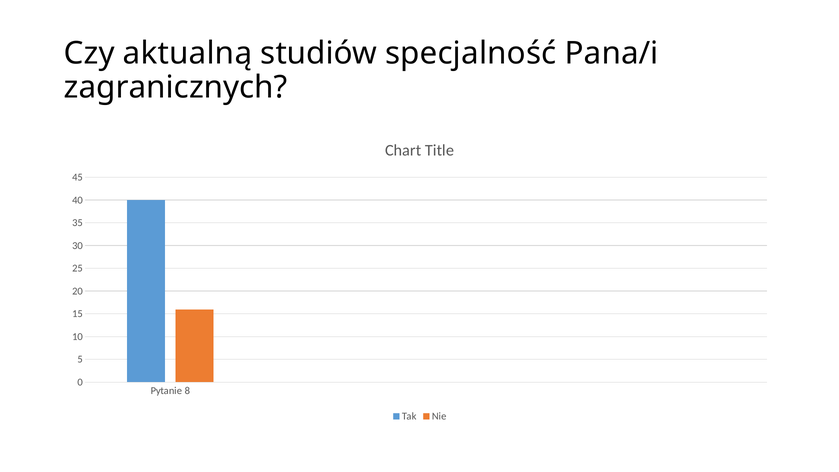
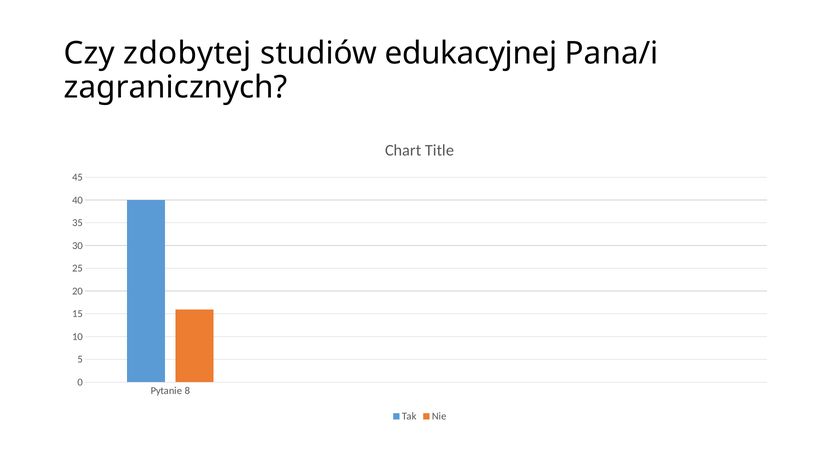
aktualną: aktualną -> zdobytej (187, 54)
specjalność: specjalność -> edukacyjnej (471, 54)
